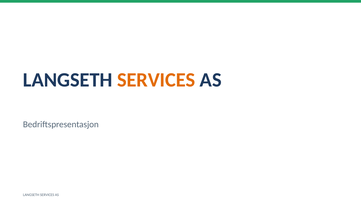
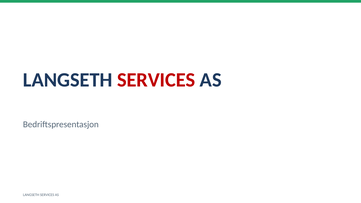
SERVICES colour: orange -> red (156, 80)
